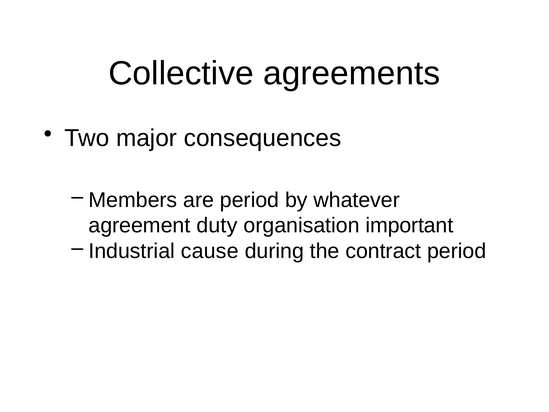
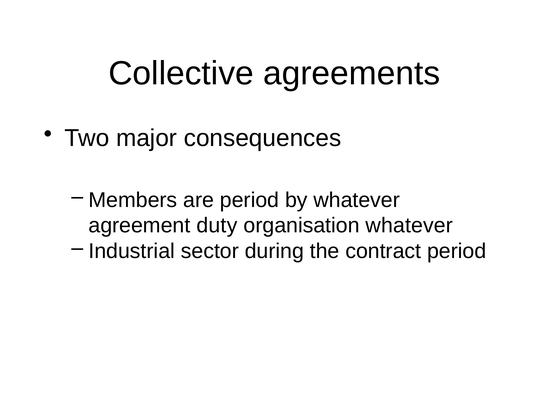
organisation important: important -> whatever (409, 225)
cause: cause -> sector (210, 251)
